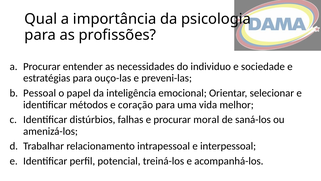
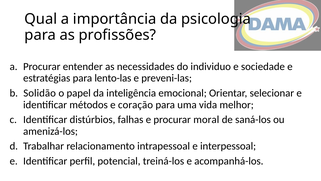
ouço-las: ouço-las -> lento-las (113, 78)
Pessoal: Pessoal -> Solidão (40, 93)
